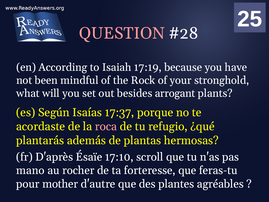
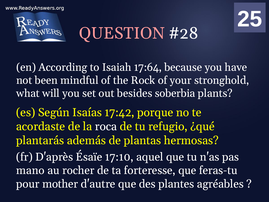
17:19: 17:19 -> 17:64 (148, 67)
arrogant: arrogant -> soberbia (175, 93)
17:37: 17:37 -> 17:42 (120, 112)
roca colour: pink -> white (106, 126)
scroll: scroll -> aquel (150, 157)
